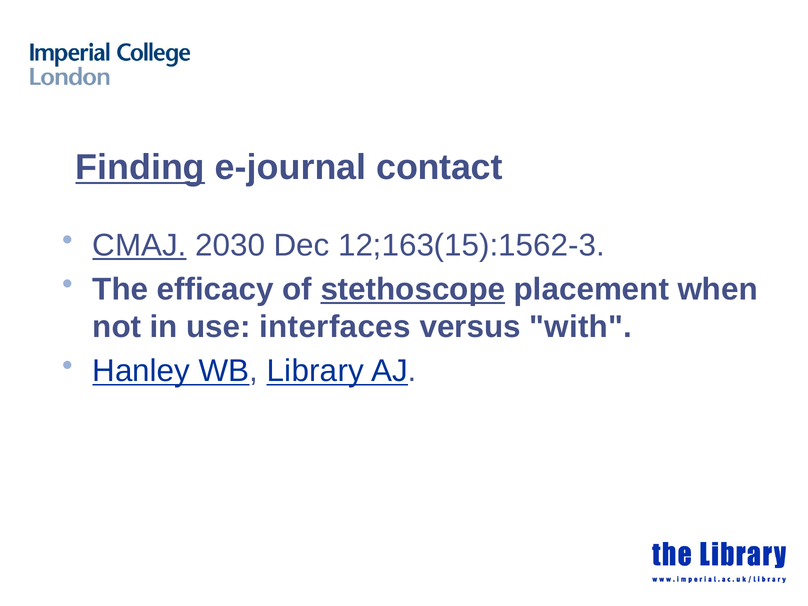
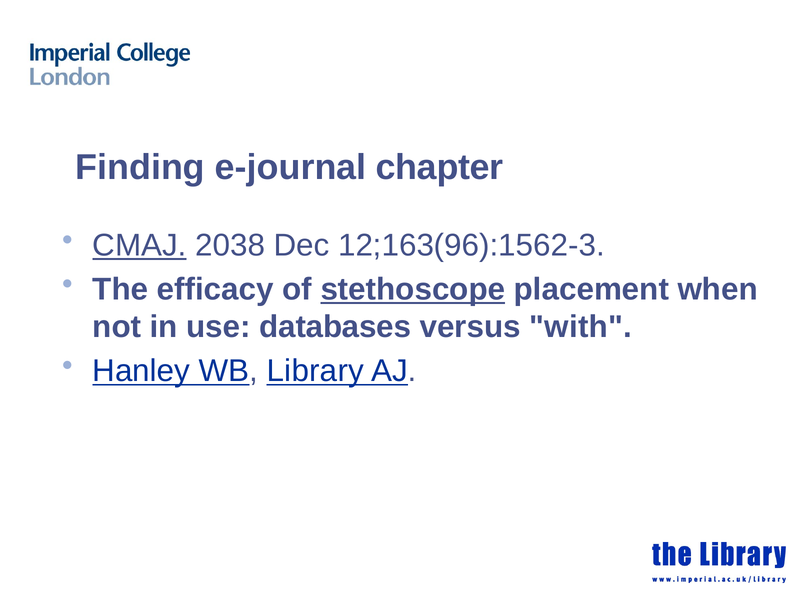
Finding underline: present -> none (140, 167)
contact: contact -> chapter (439, 167)
2030: 2030 -> 2038 (230, 245)
12;163(15):1562-3: 12;163(15):1562-3 -> 12;163(96):1562-3 (471, 245)
interfaces: interfaces -> databases (335, 327)
